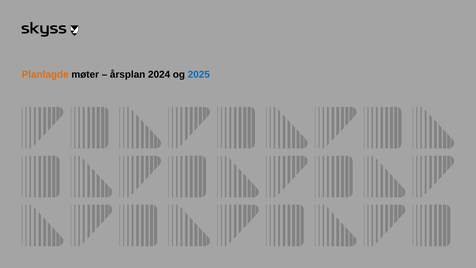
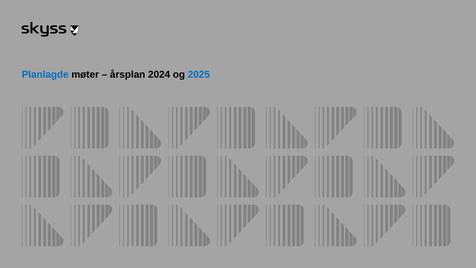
Planlagde colour: orange -> blue (45, 75)
